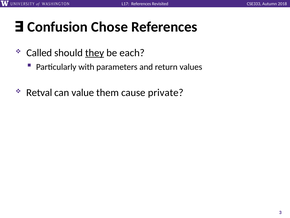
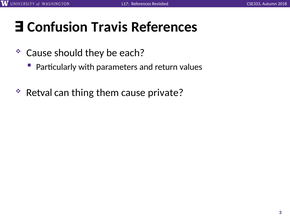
Chose: Chose -> Travis (109, 27)
Called: Called -> Cause (39, 53)
they underline: present -> none (95, 53)
value: value -> thing (83, 92)
